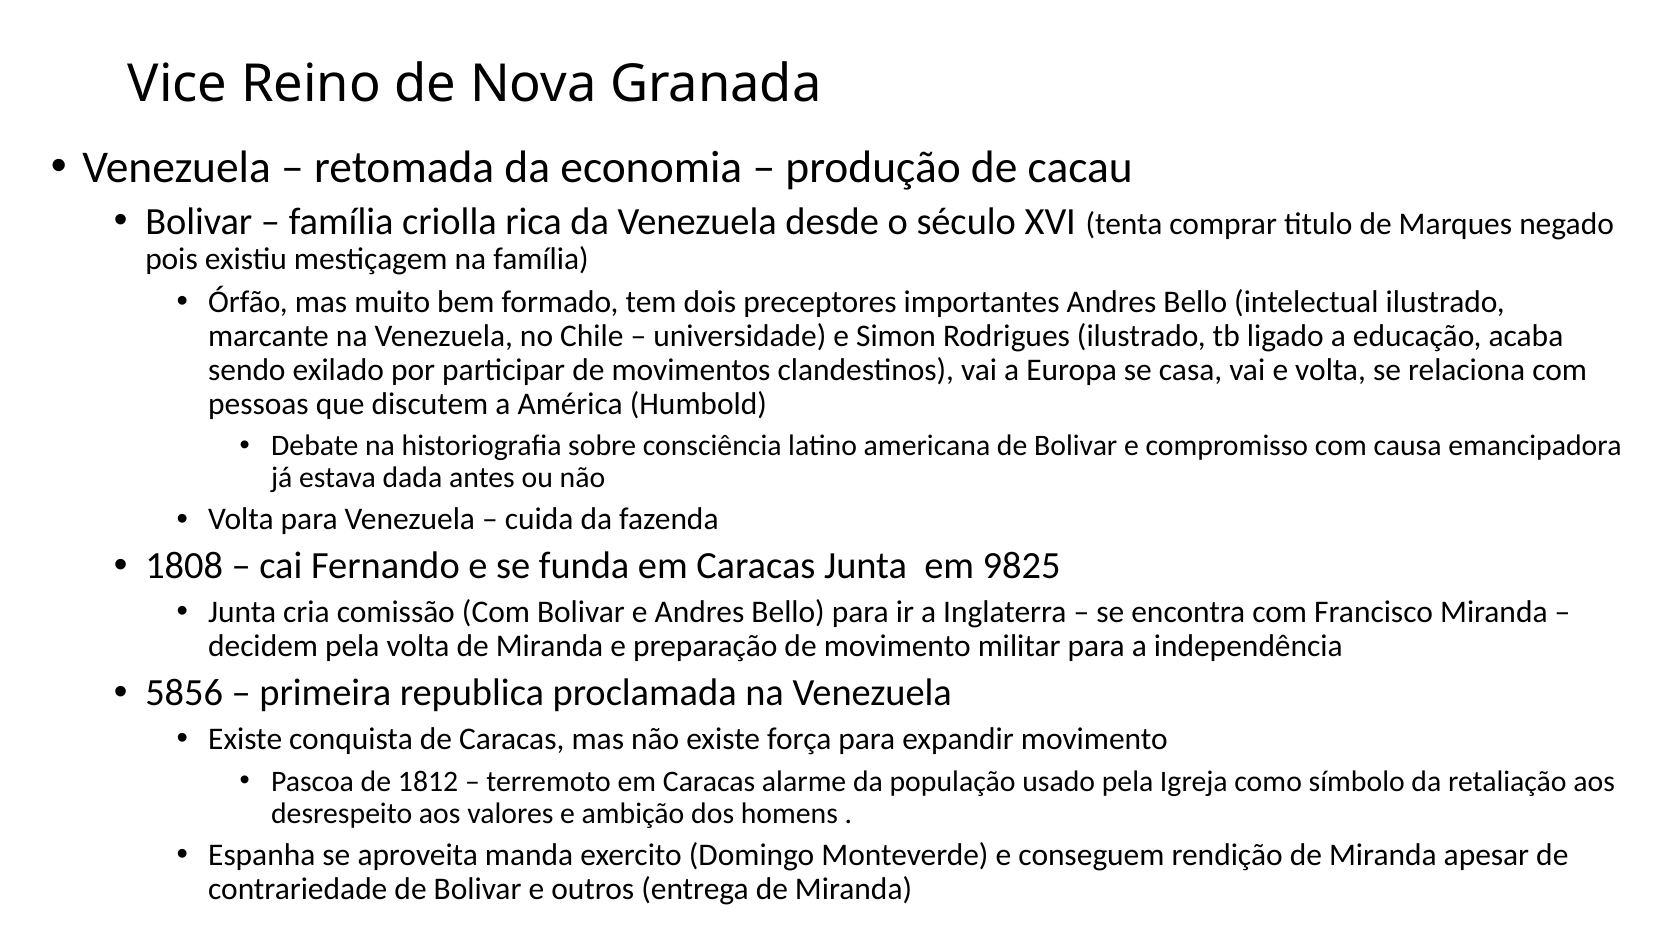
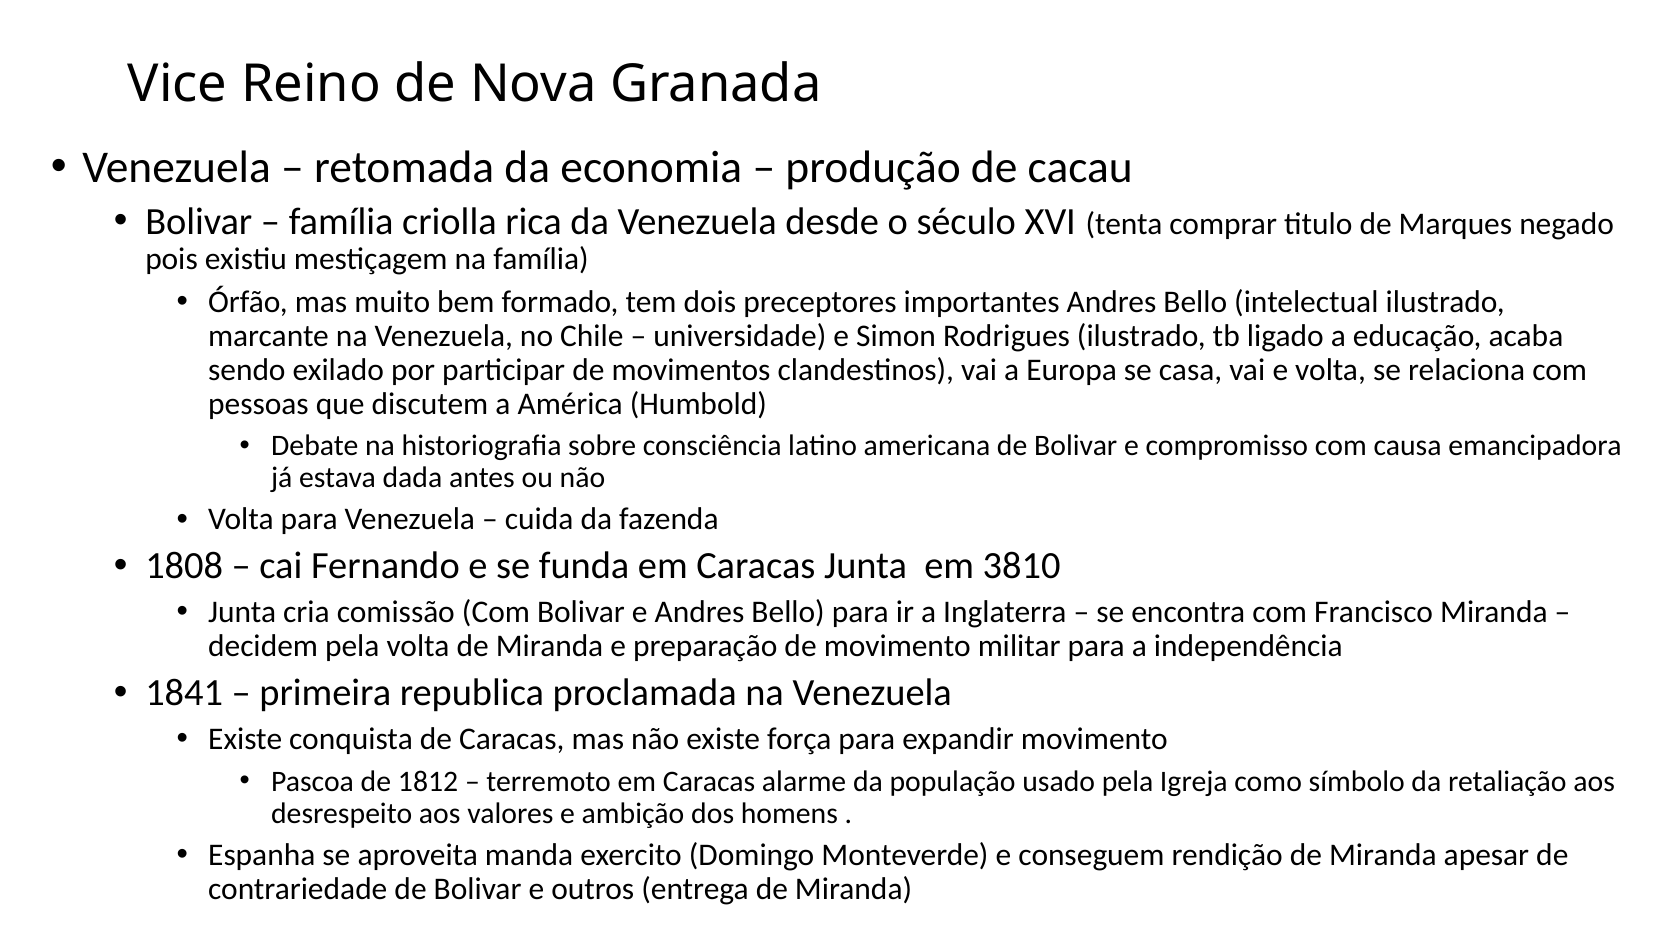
9825: 9825 -> 3810 (1022, 566)
5856: 5856 -> 1841 (184, 693)
